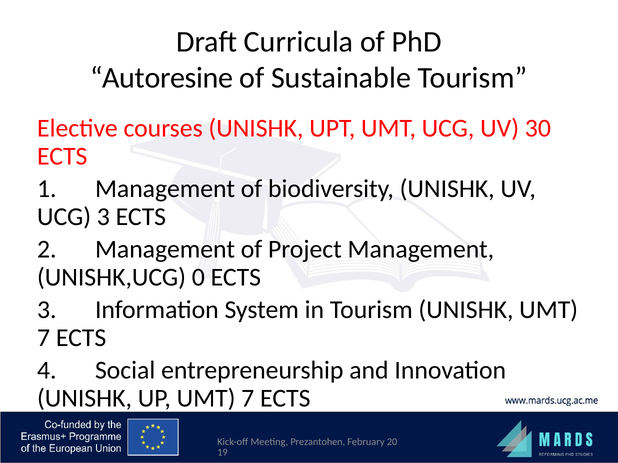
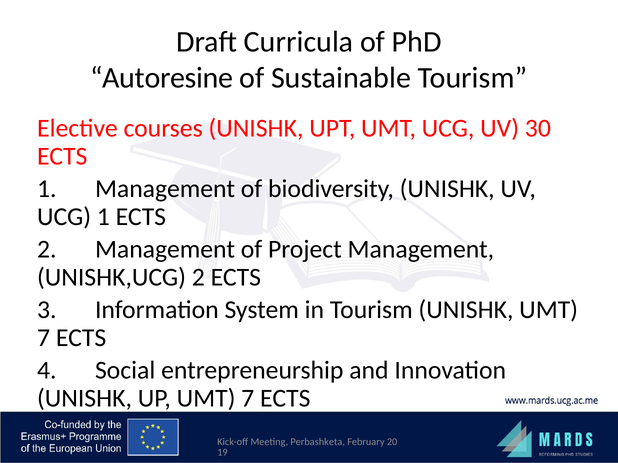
UCG 3: 3 -> 1 (103, 217)
UNISHK,UCG 0: 0 -> 2 (198, 277)
Prezantohen: Prezantohen -> Perbashketa (318, 443)
